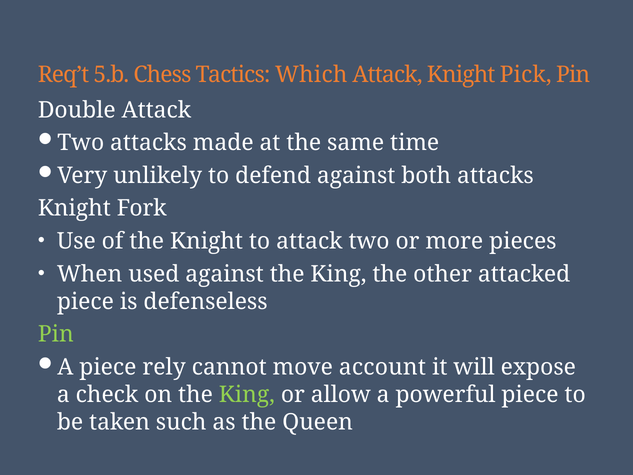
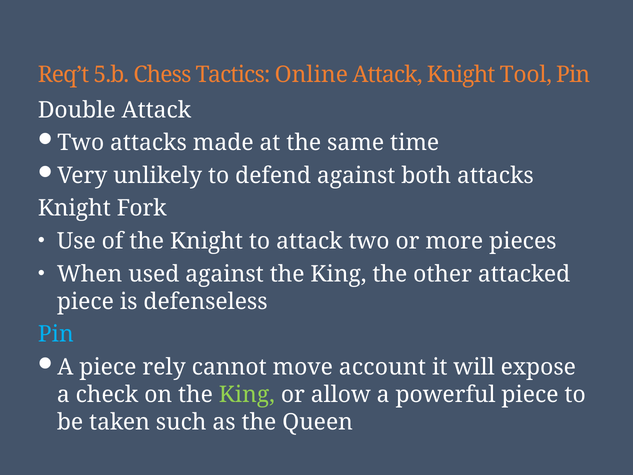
Which: Which -> Online (311, 74)
Pick: Pick -> Tool (526, 74)
Pin colour: light green -> light blue (56, 334)
